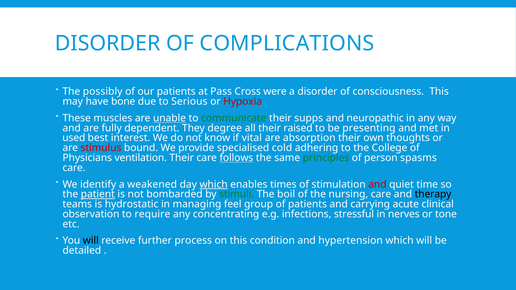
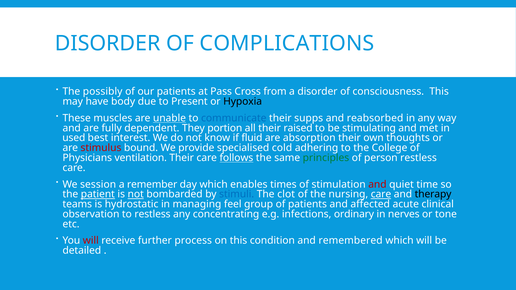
were: were -> from (275, 92)
bone: bone -> body (123, 102)
Serious: Serious -> Present (189, 102)
Hypoxia colour: red -> black (243, 102)
communicate colour: green -> blue (234, 118)
neuropathic: neuropathic -> reabsorbed (375, 118)
degree: degree -> portion (225, 128)
presenting: presenting -> stimulating (369, 128)
vital: vital -> fluid (252, 138)
person spasms: spasms -> restless (419, 158)
identify: identify -> session (98, 184)
weakened: weakened -> remember (152, 184)
which underline: present -> none (214, 184)
not underline: none -> present (136, 194)
stimuli colour: green -> blue (237, 194)
boil: boil -> clot (286, 194)
care underline: none -> present (381, 194)
carrying: carrying -> affected (370, 204)
to require: require -> restless (153, 214)
stressful: stressful -> ordinary (354, 214)
will colour: black -> red (91, 241)
hypertension: hypertension -> remembered (351, 241)
